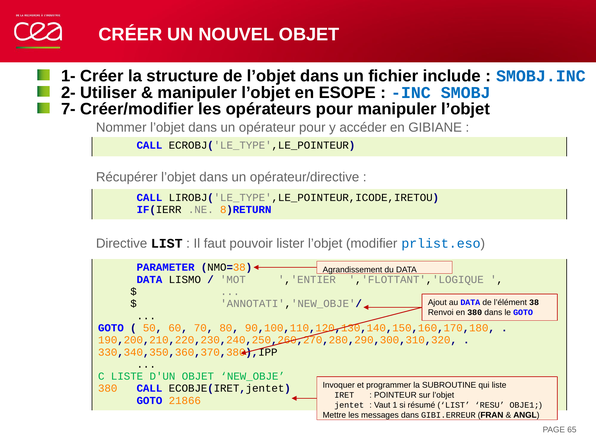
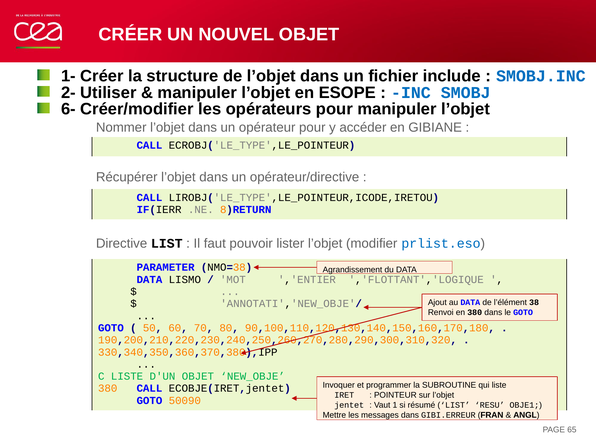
7-: 7- -> 6- (68, 109)
21866: 21866 -> 50090 (185, 401)
